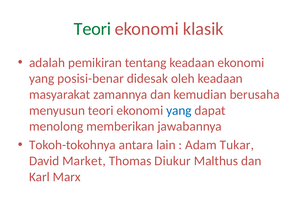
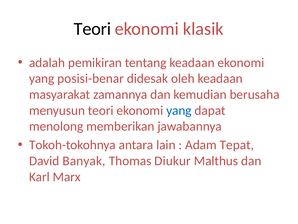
Teori colour: green -> black (92, 29)
Tukar: Tukar -> Tepat (237, 145)
Market: Market -> Banyak (84, 161)
